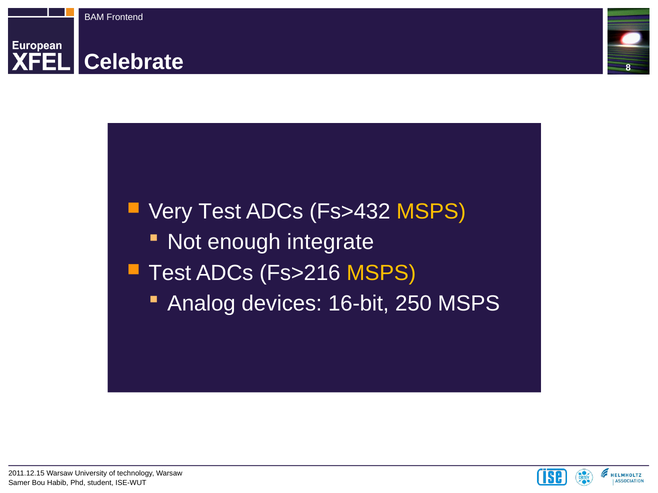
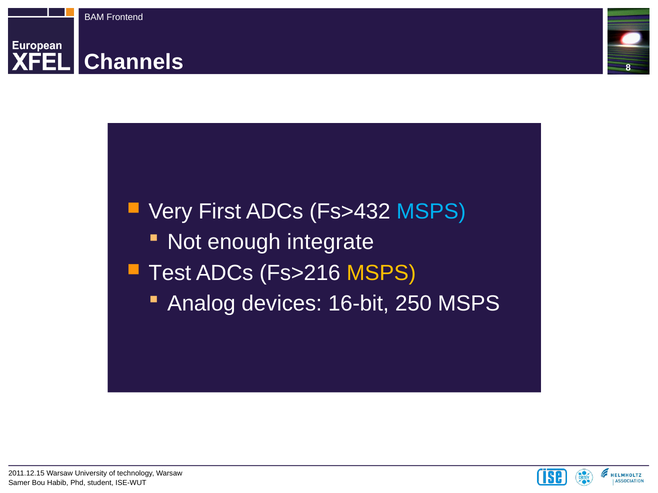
Celebrate: Celebrate -> Channels (134, 62)
Very Test: Test -> First (220, 212)
MSPS colour: yellow -> light blue (431, 212)
